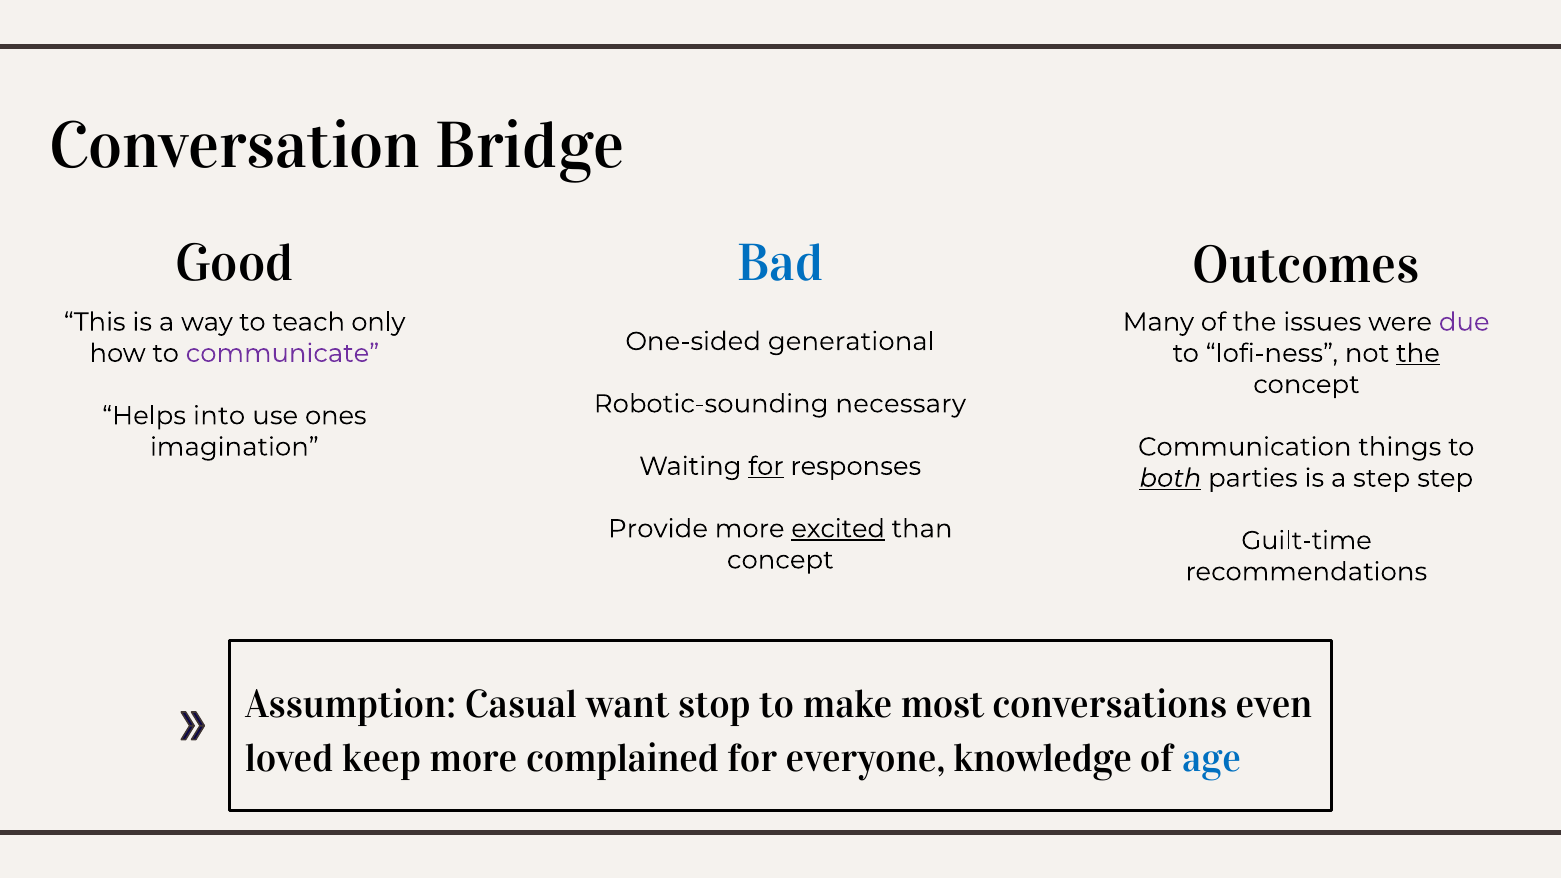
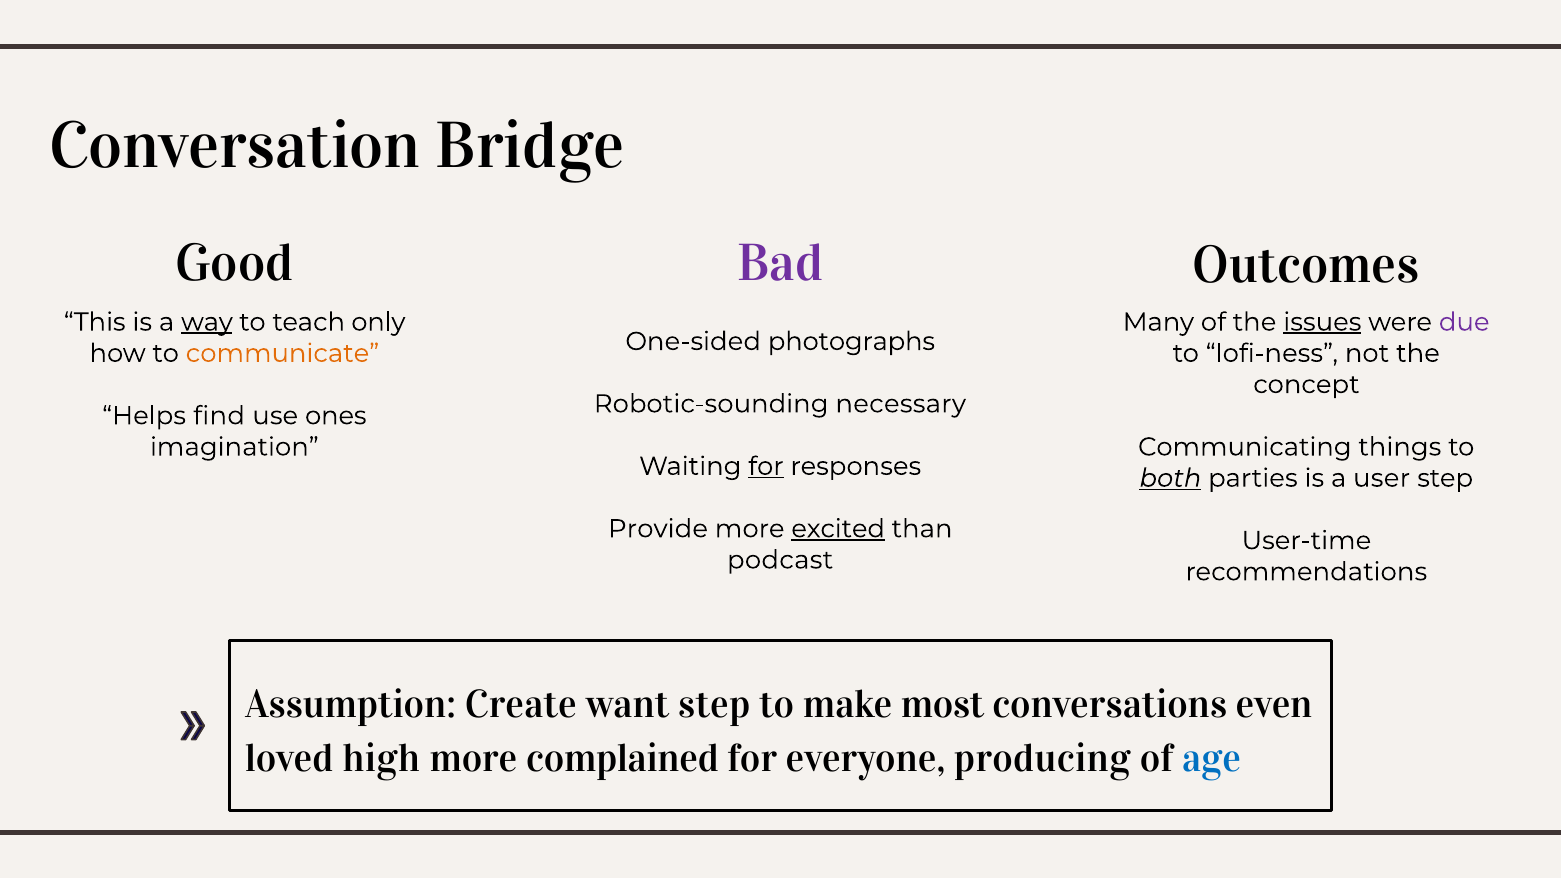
Bad colour: blue -> purple (780, 263)
way underline: none -> present (207, 322)
issues underline: none -> present (1322, 322)
generational: generational -> photographs (851, 341)
communicate colour: purple -> orange (282, 353)
the underline: present -> none (1418, 353)
into: into -> find (219, 416)
Communication: Communication -> Communicating (1245, 447)
a step: step -> user (1382, 478)
Guilt-time: Guilt-time -> User-time (1306, 541)
concept: concept -> podcast (780, 560)
Casual: Casual -> Create (521, 705)
want stop: stop -> step (714, 705)
keep: keep -> high (381, 759)
knowledge: knowledge -> producing (1042, 759)
